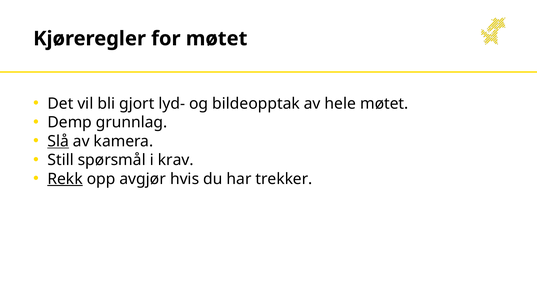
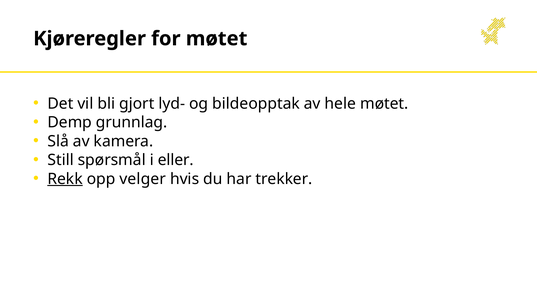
Slå underline: present -> none (58, 141)
krav: krav -> eller (176, 160)
avgjør: avgjør -> velger (143, 179)
